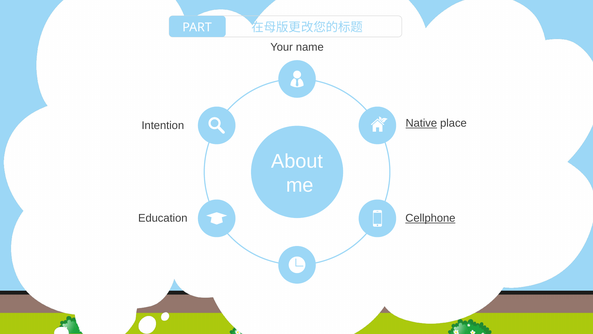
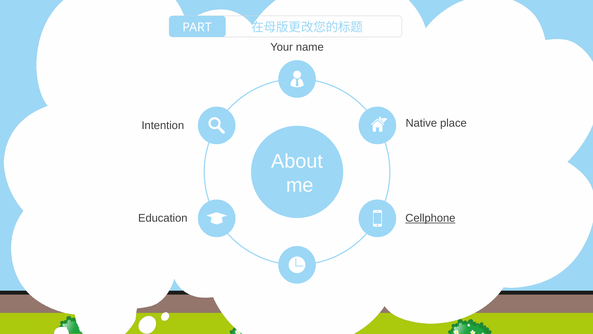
Native underline: present -> none (421, 123)
